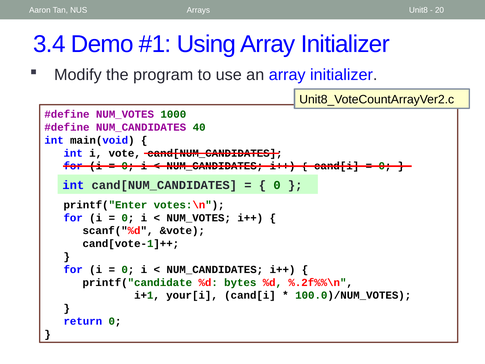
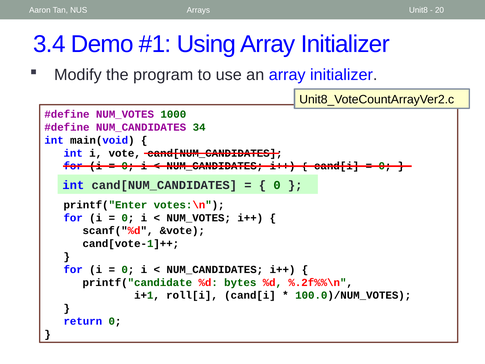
40: 40 -> 34 (199, 127)
your[i: your[i -> roll[i (192, 295)
